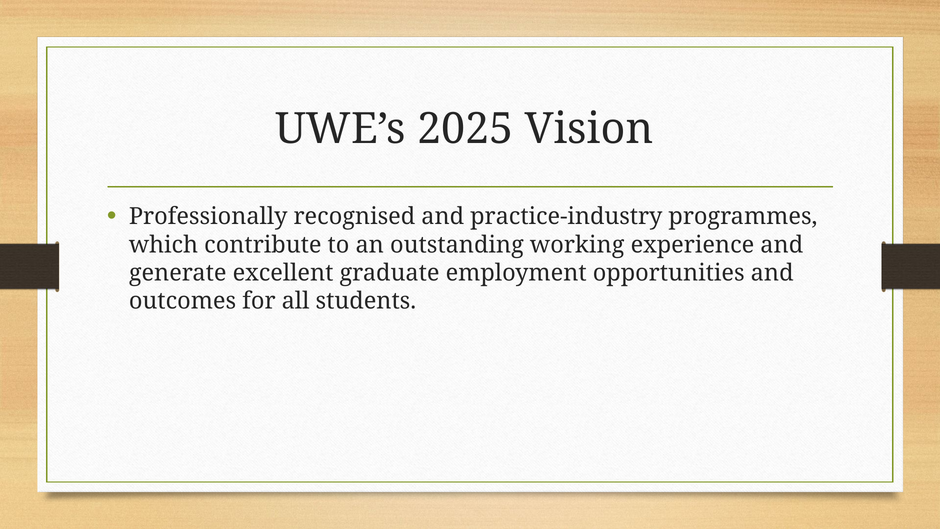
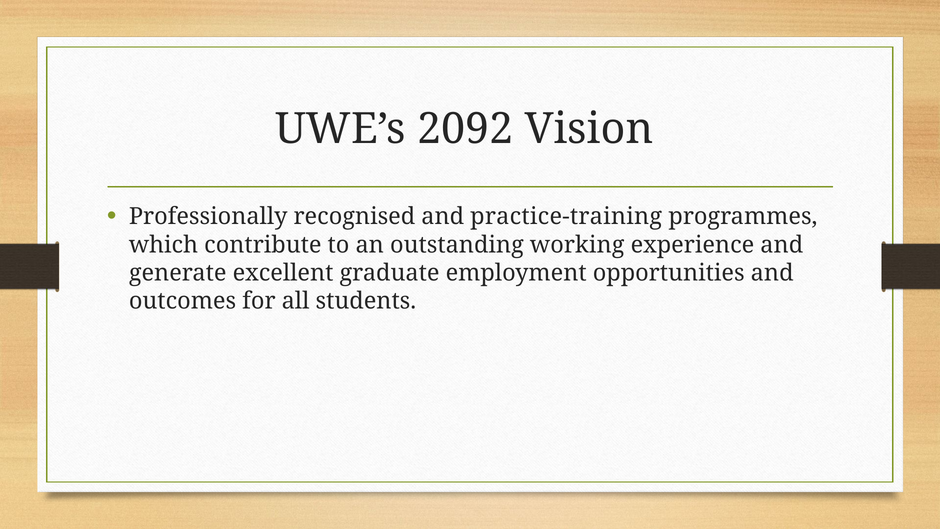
2025: 2025 -> 2092 (465, 129)
practice-industry: practice-industry -> practice-training (566, 216)
